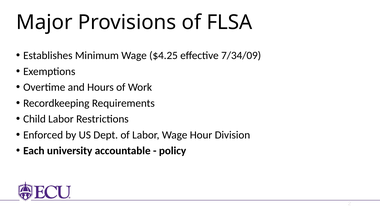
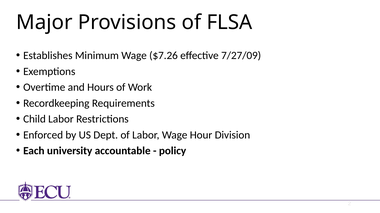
$4.25: $4.25 -> $7.26 (164, 56)
7/34/09: 7/34/09 -> 7/27/09 (241, 56)
